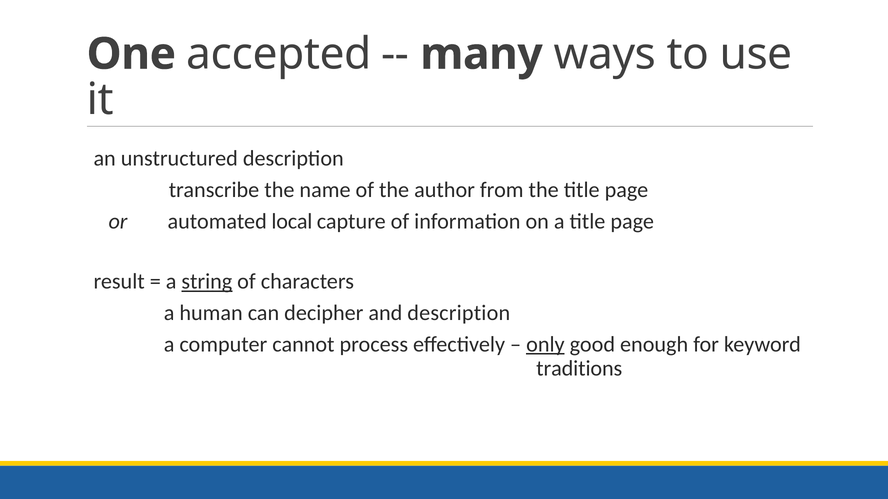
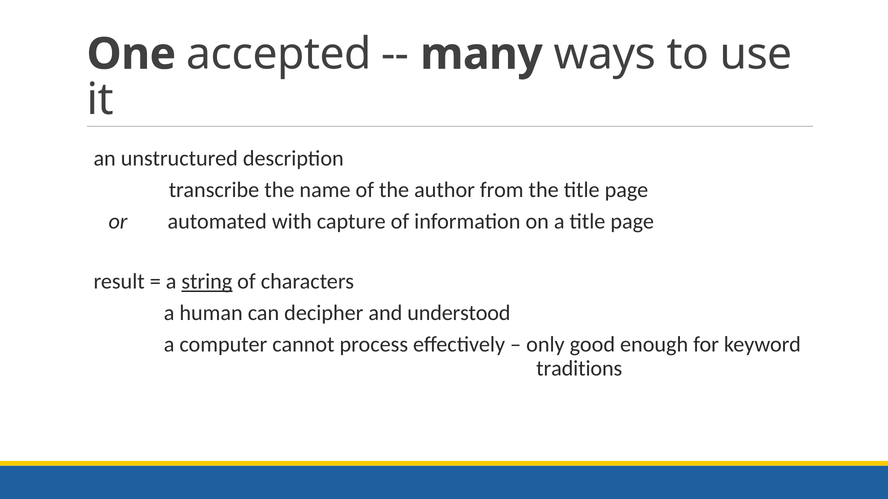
local: local -> with (292, 222)
and description: description -> understood (459, 313)
only underline: present -> none (545, 345)
